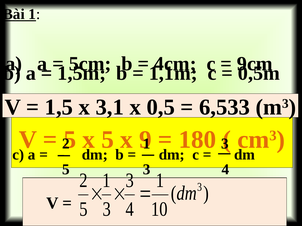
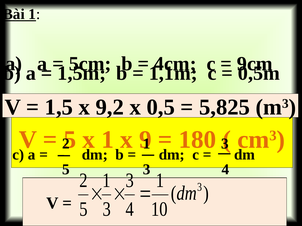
3,1: 3,1 -> 9,2 (110, 107)
6,533: 6,533 -> 5,825 (225, 107)
x 5: 5 -> 1 (108, 140)
